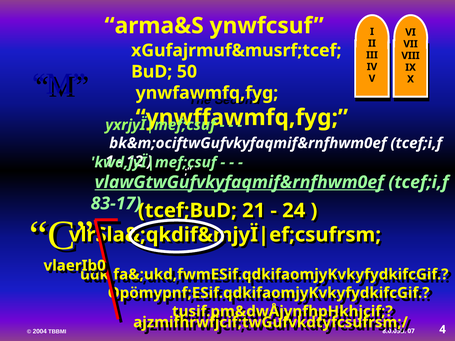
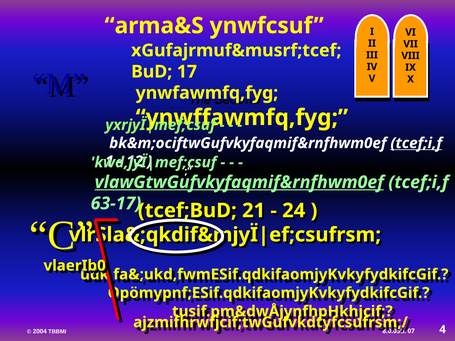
50: 50 -> 17 (187, 72)
tcef;i,f underline: none -> present (416, 143)
83-17: 83-17 -> 63-17 (116, 204)
